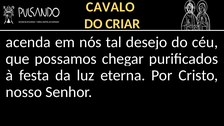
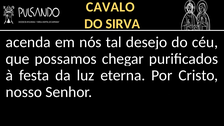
CRIAR: CRIAR -> SIRVA (123, 24)
